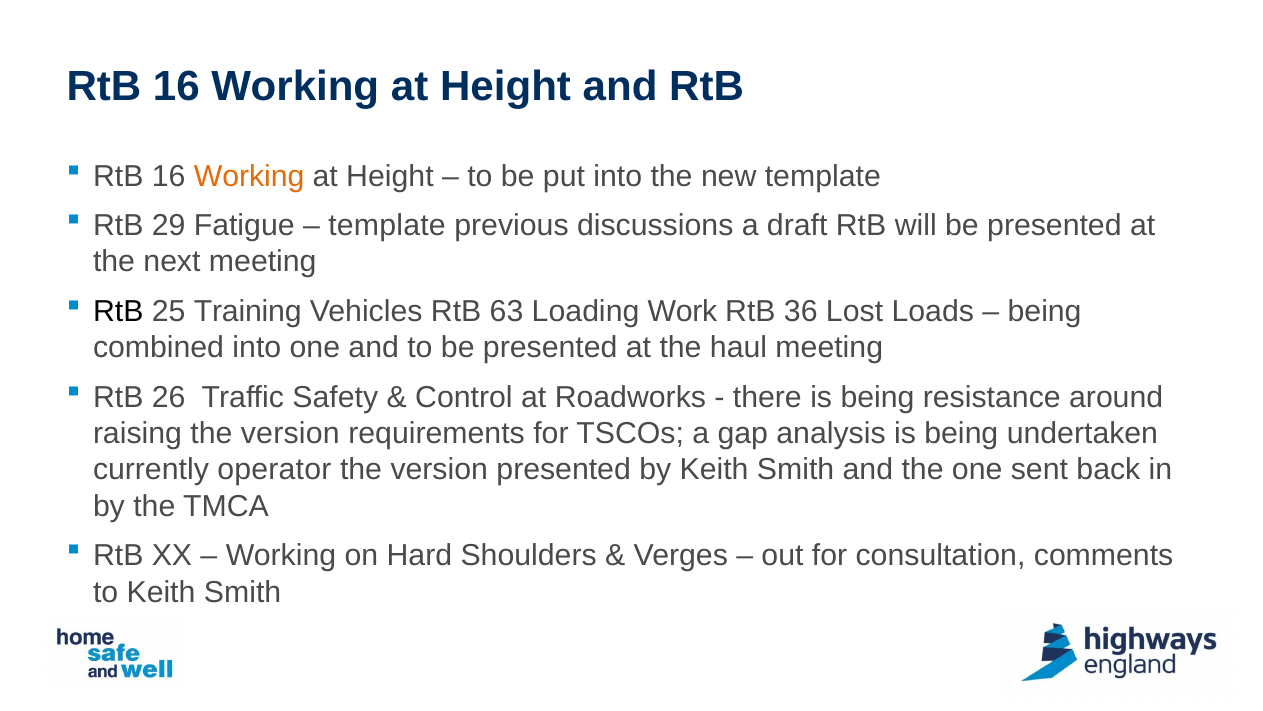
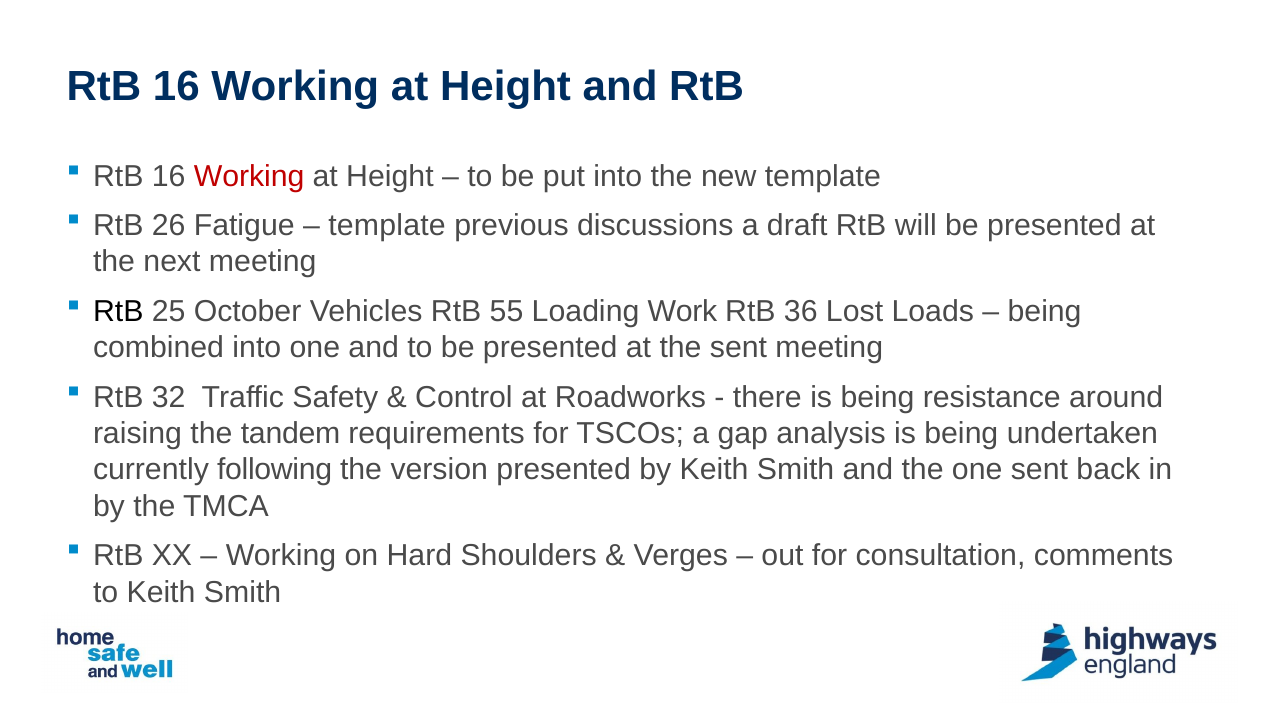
Working colour: orange -> red (249, 176)
29: 29 -> 26 (169, 225)
Training: Training -> October (248, 311)
63: 63 -> 55 (507, 311)
the haul: haul -> sent (739, 348)
26: 26 -> 32 (169, 397)
raising the version: version -> tandem (291, 433)
operator: operator -> following (275, 470)
